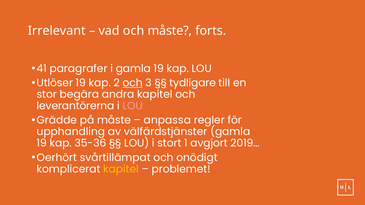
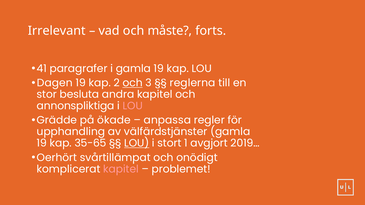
Utlöser: Utlöser -> Dagen (55, 83)
tydligare: tydligare -> reglerna (193, 83)
begära: begära -> besluta (79, 95)
leverantörerna: leverantörerna -> annonspliktiga (76, 106)
på måste: måste -> ökade (114, 120)
35-36: 35-36 -> 35-65 (90, 143)
LOU underline: none -> present (137, 143)
kapitel colour: yellow -> pink (121, 169)
